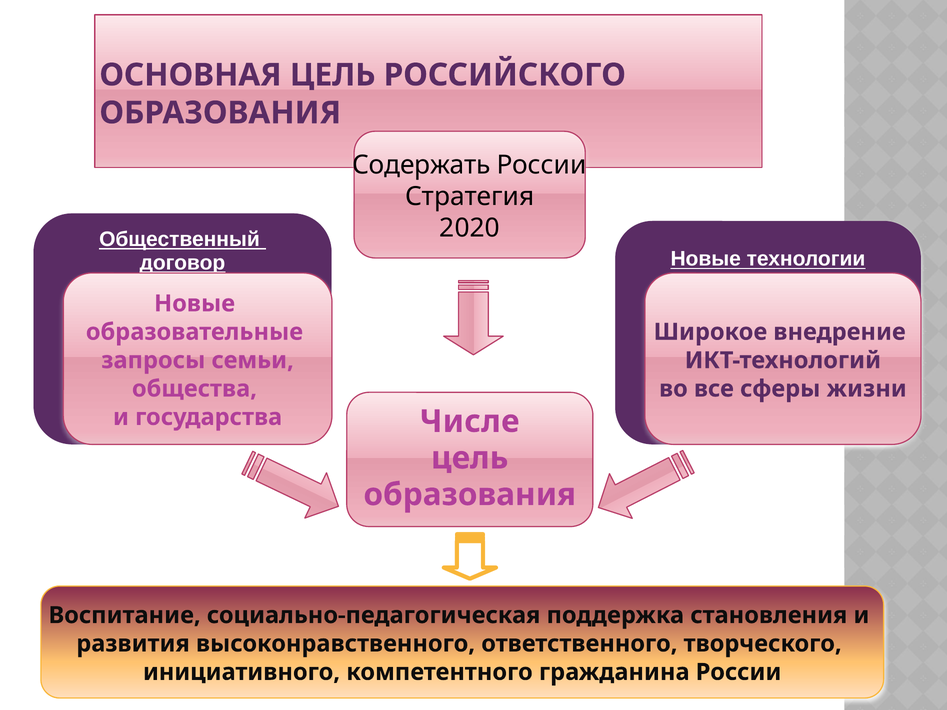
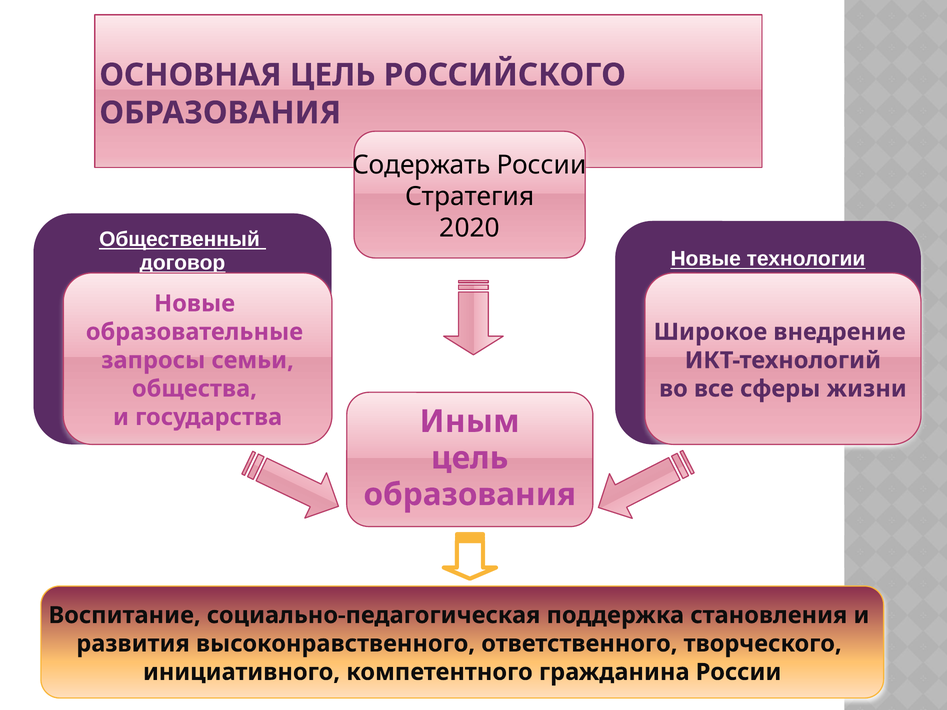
Числе: Числе -> Иным (470, 422)
